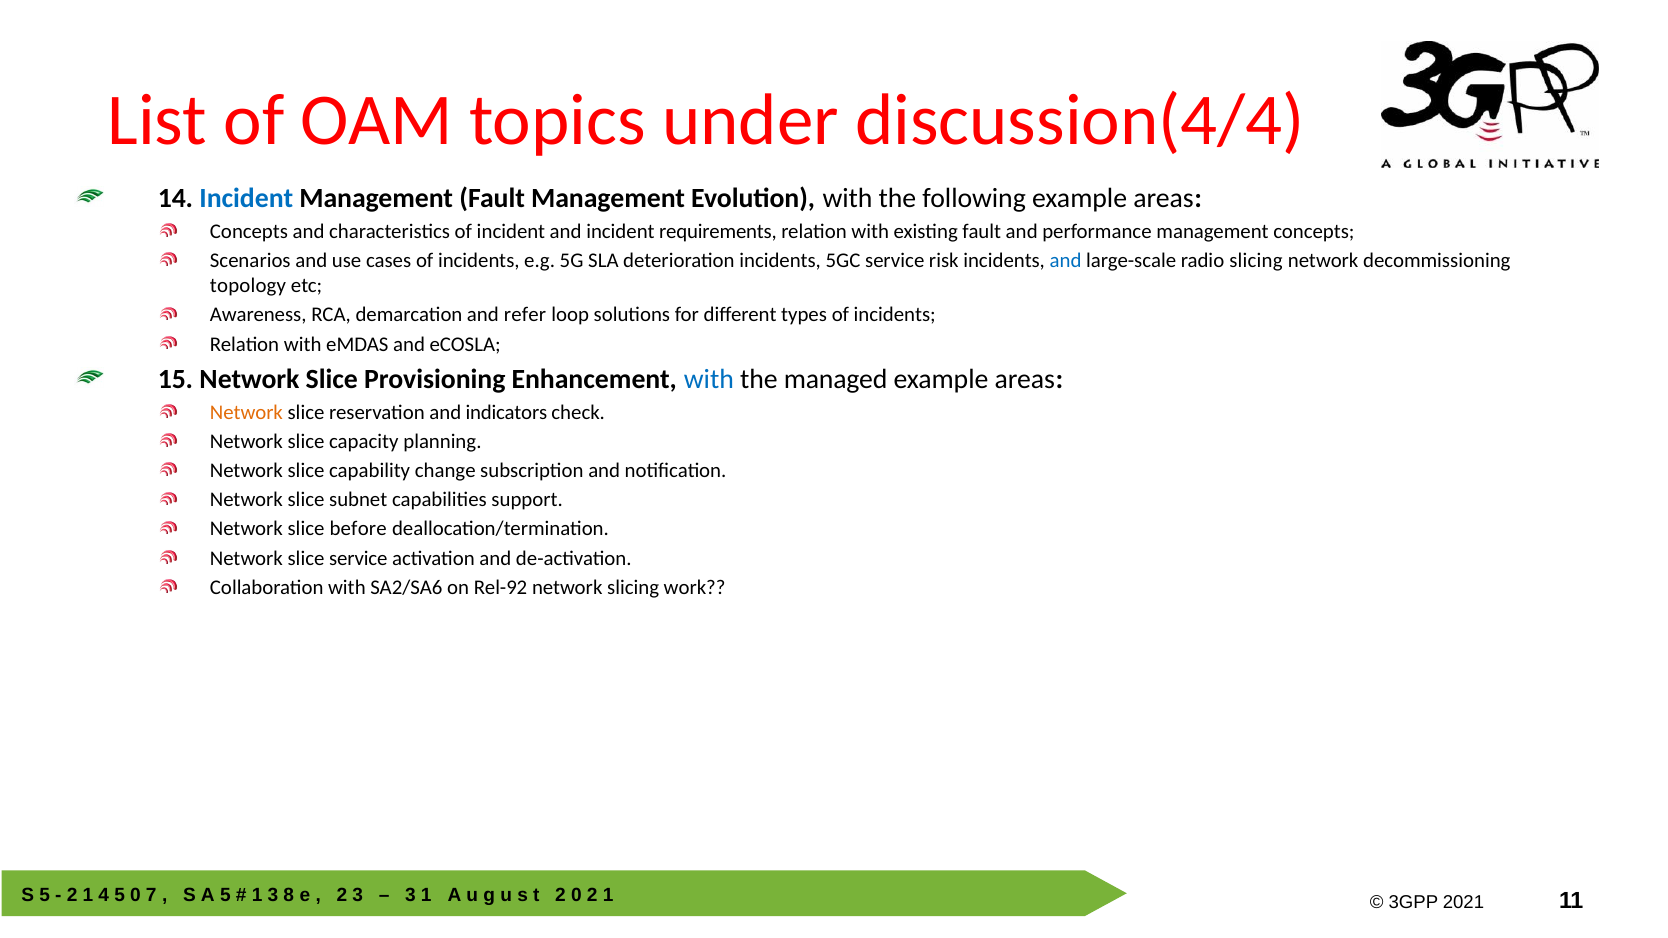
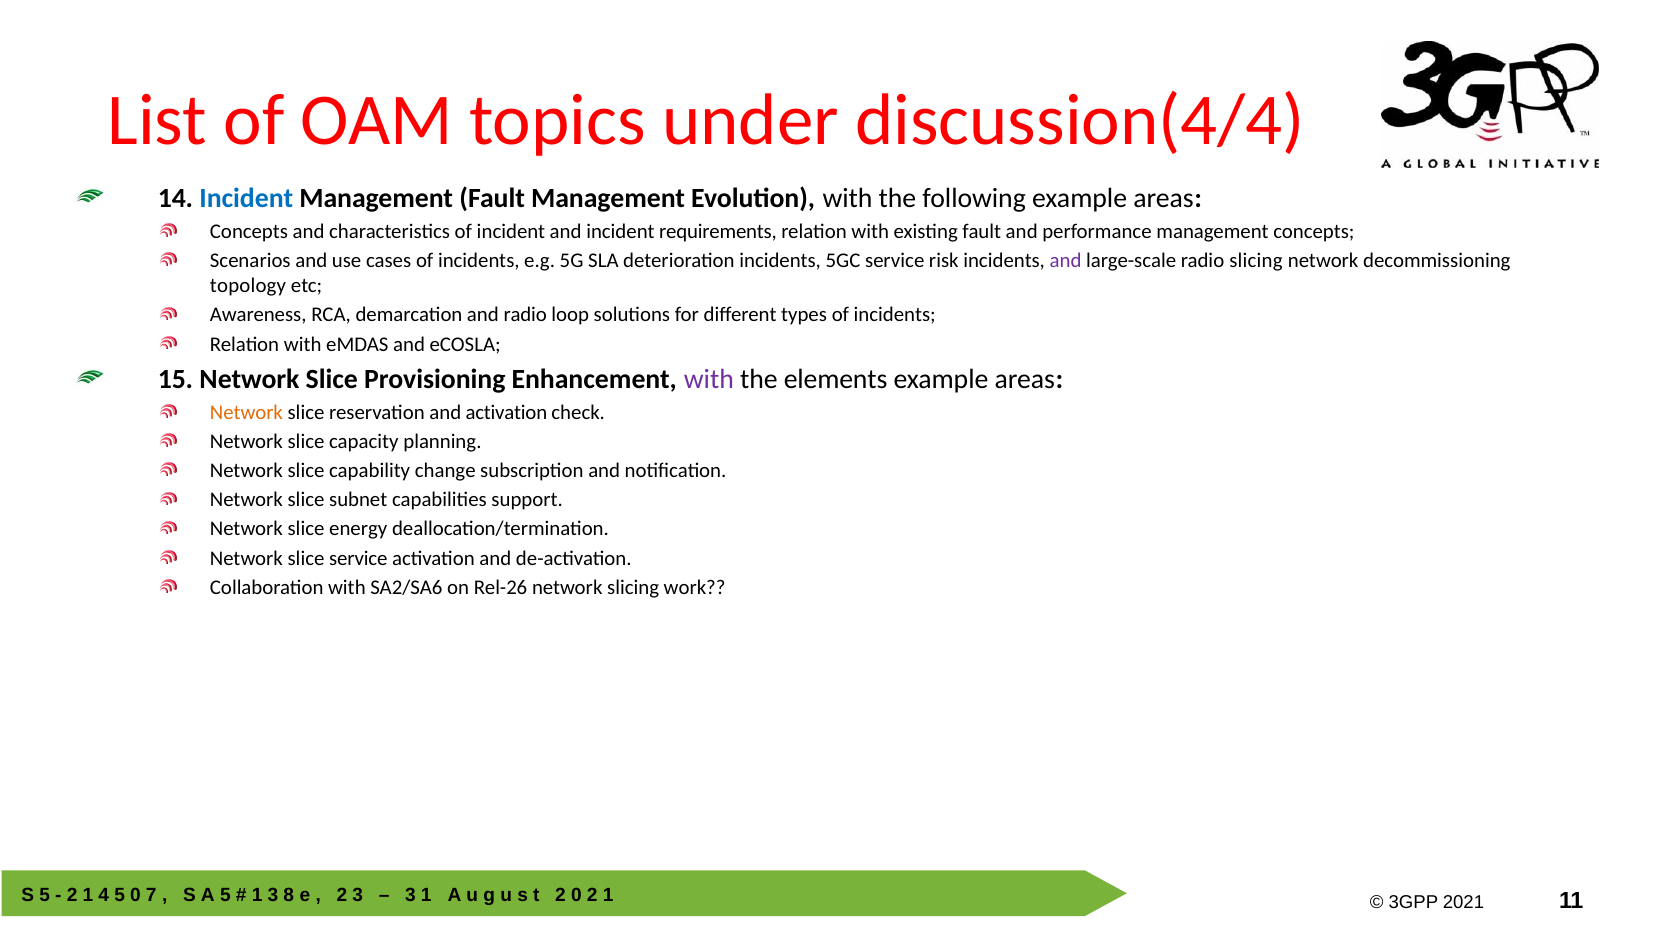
and colour: blue -> purple (1066, 261)
and refer: refer -> radio (525, 315)
with colour: blue -> purple (709, 379)
managed: managed -> elements (836, 379)
and indicators: indicators -> activation (506, 412)
before: before -> energy (358, 529)
Rel-92: Rel-92 -> Rel-26 (501, 588)
